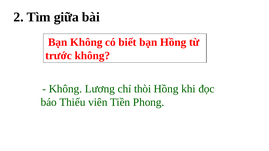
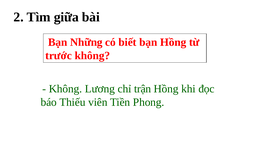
Bạn Không: Không -> Những (86, 42)
thòi: thòi -> trận (143, 89)
